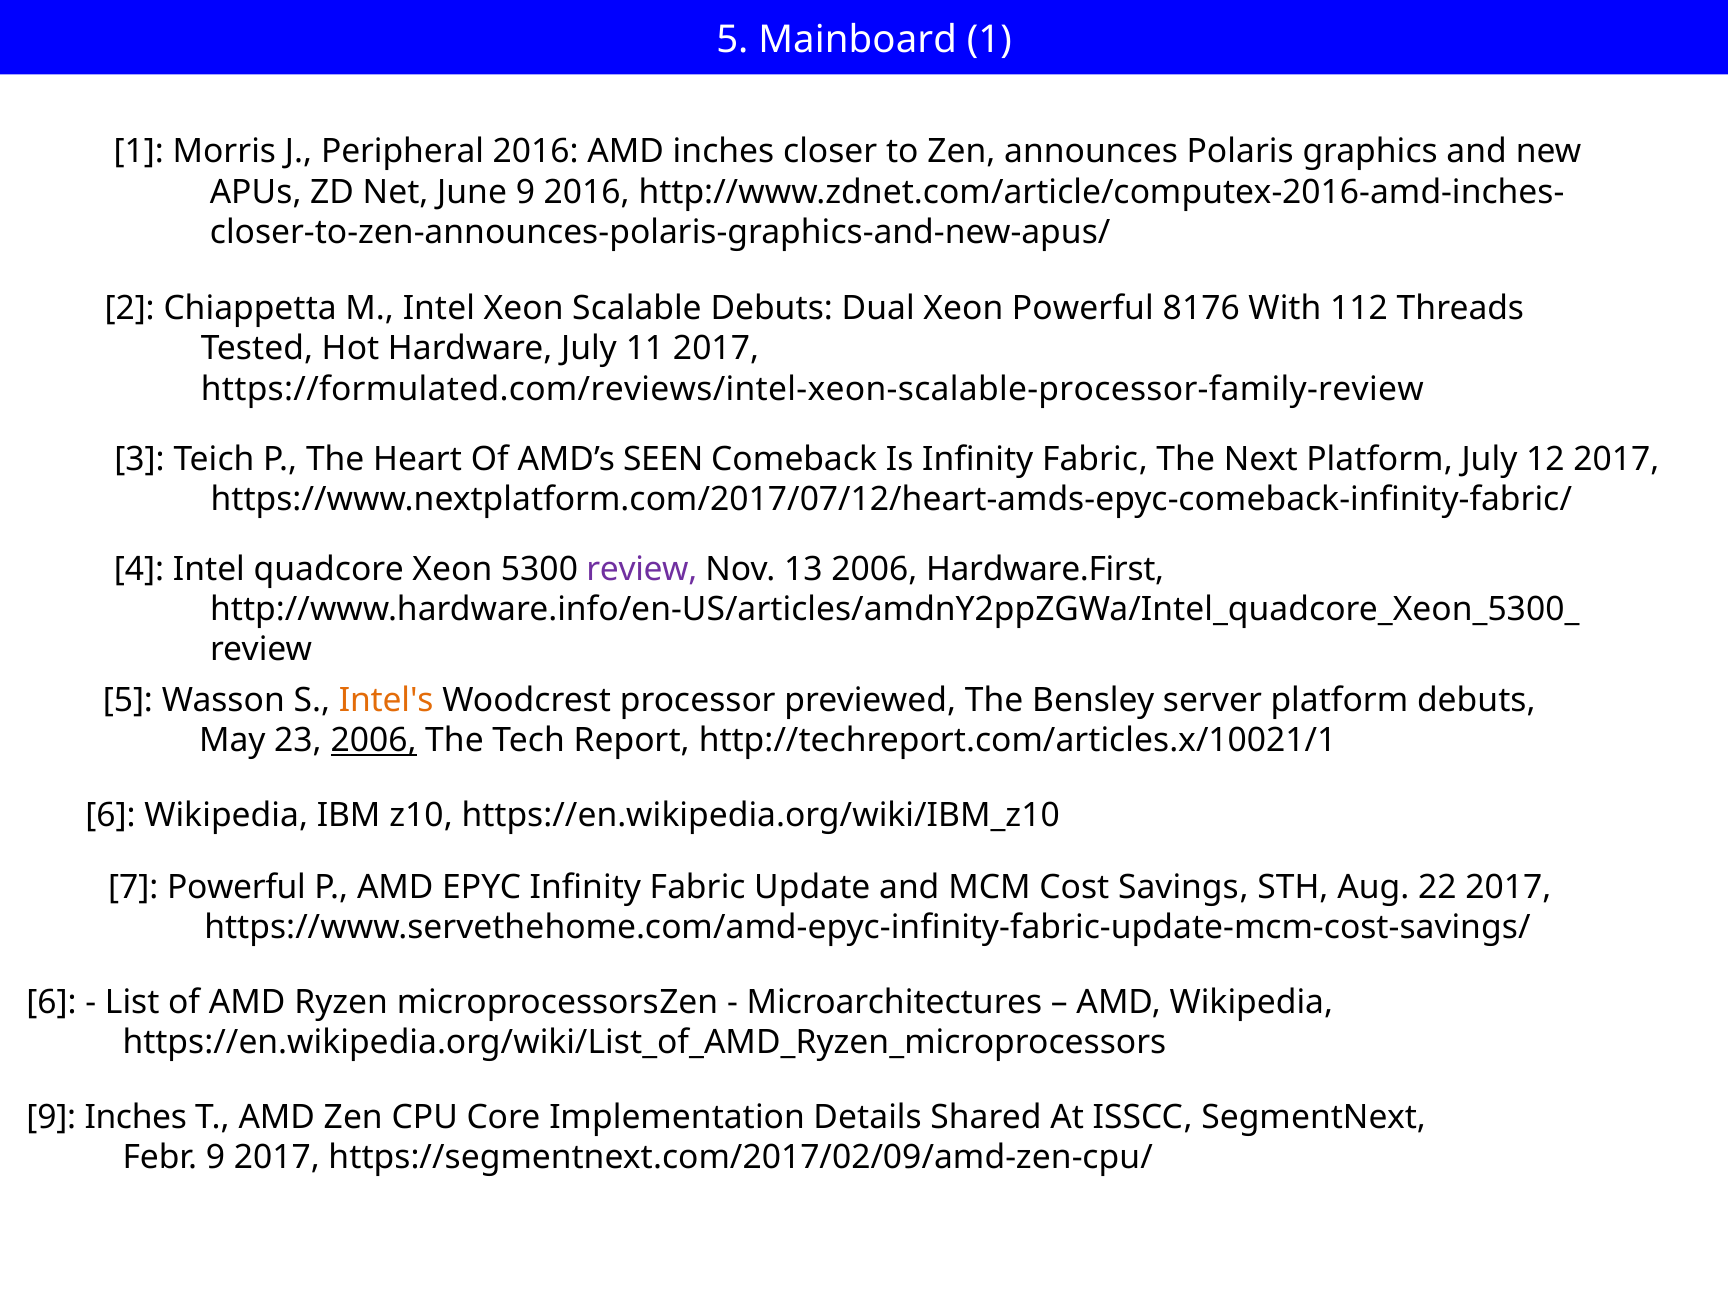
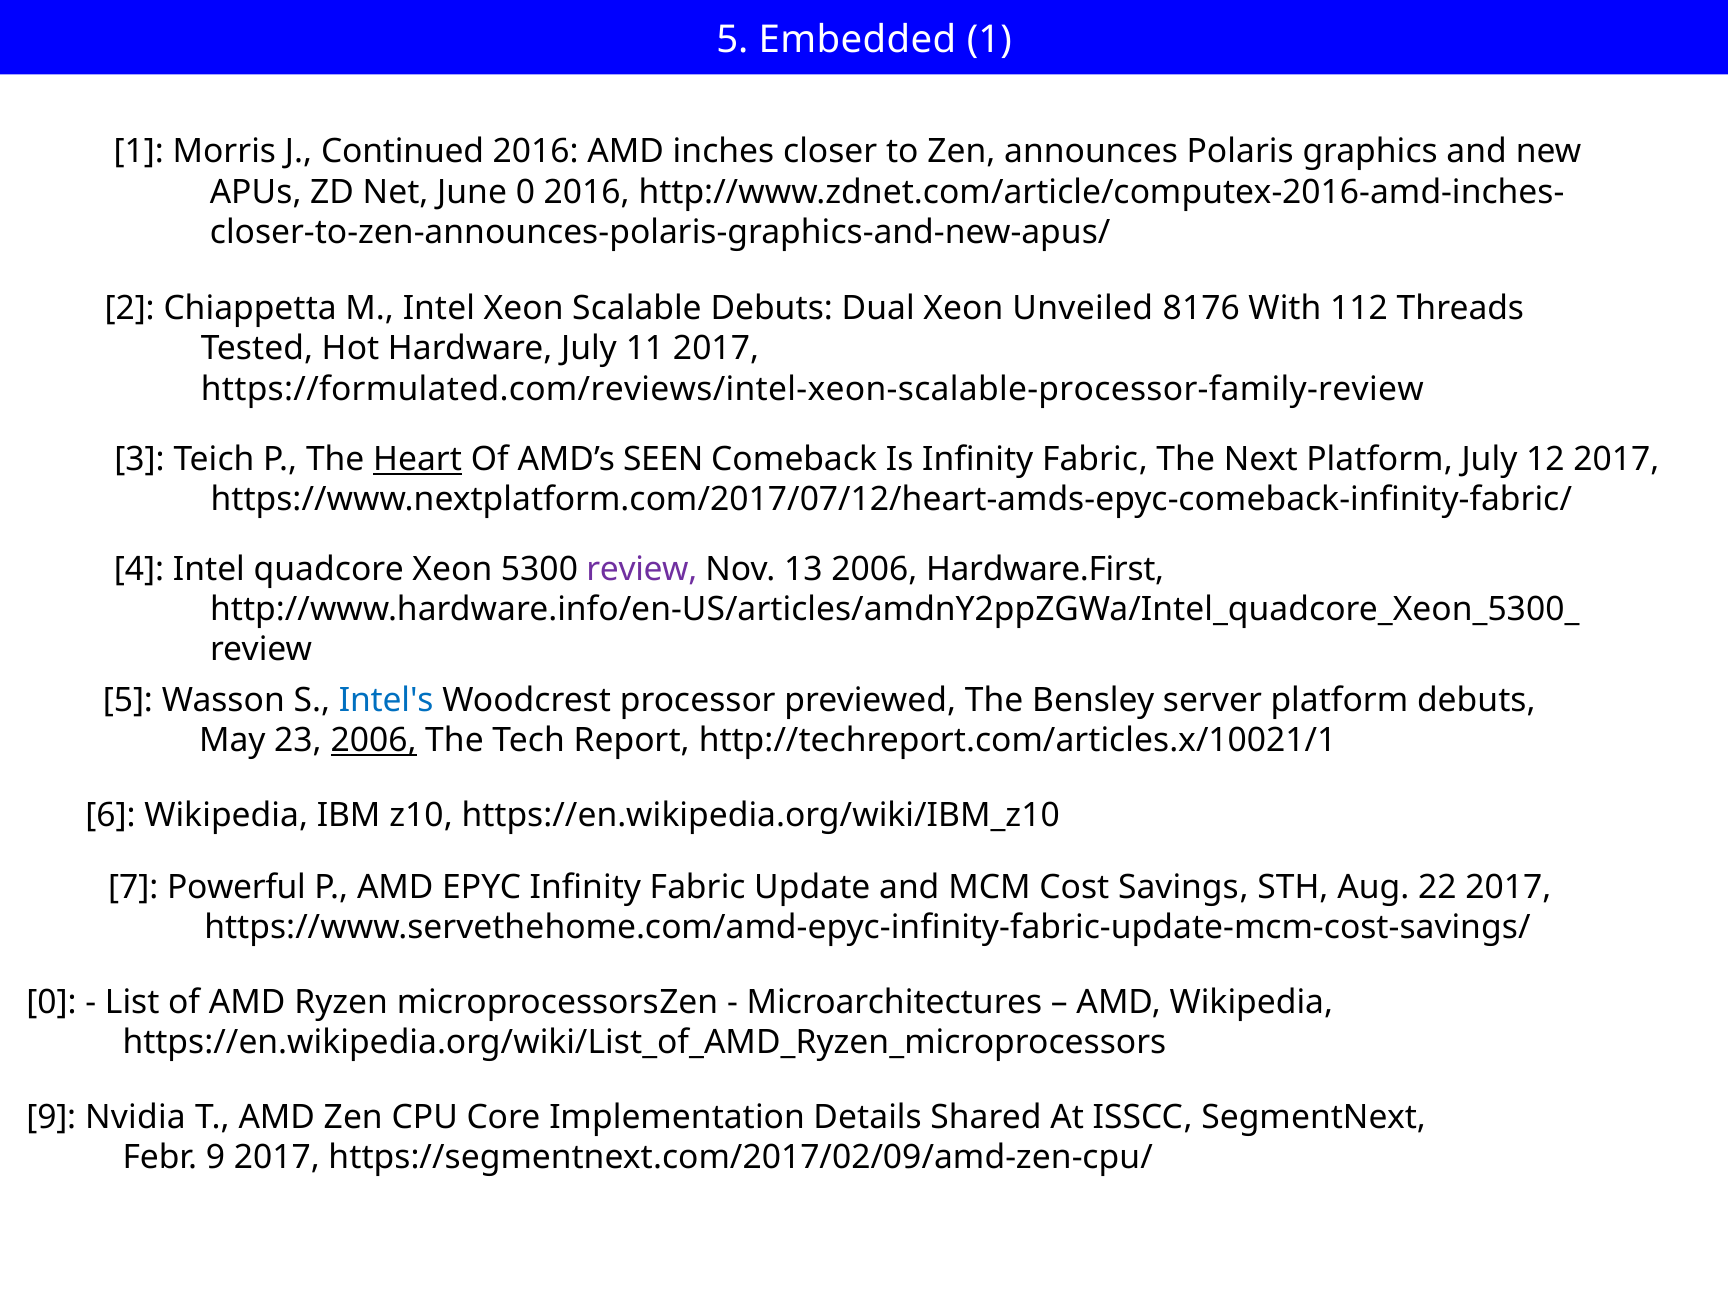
Mainboard: Mainboard -> Embedded (858, 40)
Peripheral: Peripheral -> Continued (403, 152)
June 9: 9 -> 0 (525, 192)
Xeon Powerful: Powerful -> Unveiled (1083, 309)
Heart underline: none -> present (418, 459)
Intel's colour: orange -> blue (386, 700)
6: 6 -> 0 (51, 1002)
9 Inches: Inches -> Nvidia (135, 1117)
